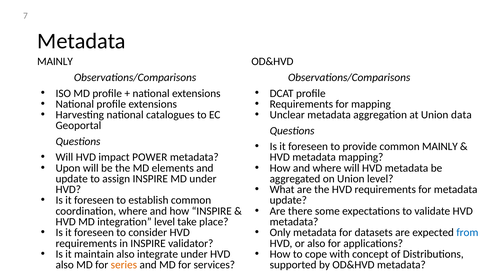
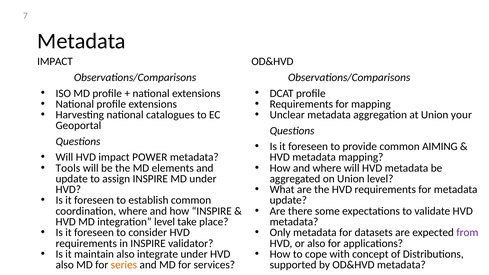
MAINLY: MAINLY -> IMPACT (55, 62)
data: data -> your (461, 115)
common MAINLY: MAINLY -> AIMING (440, 147)
Upon: Upon -> Tools (68, 168)
from colour: blue -> purple (467, 233)
